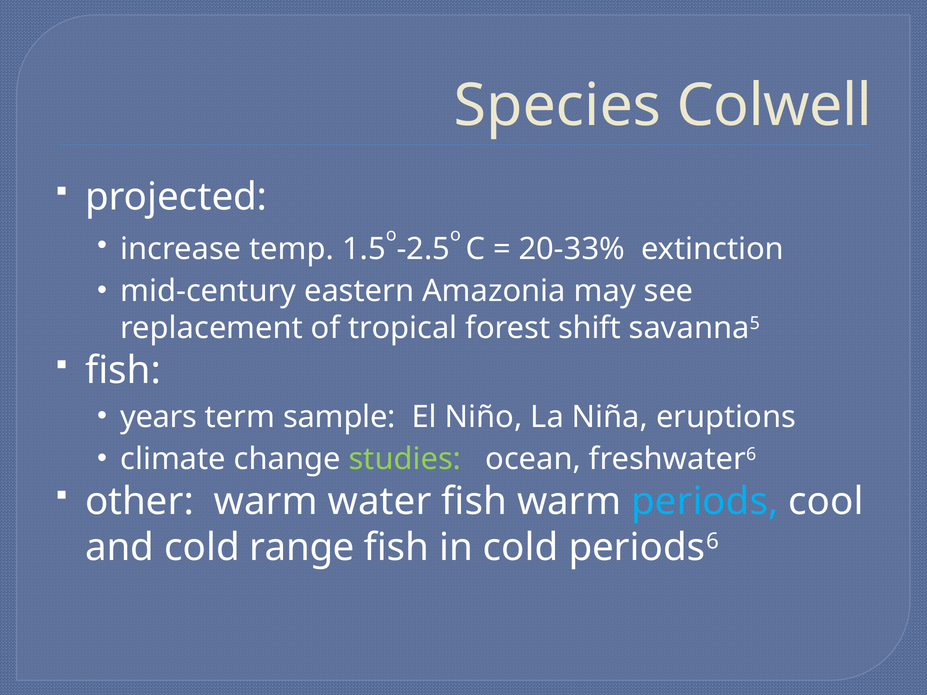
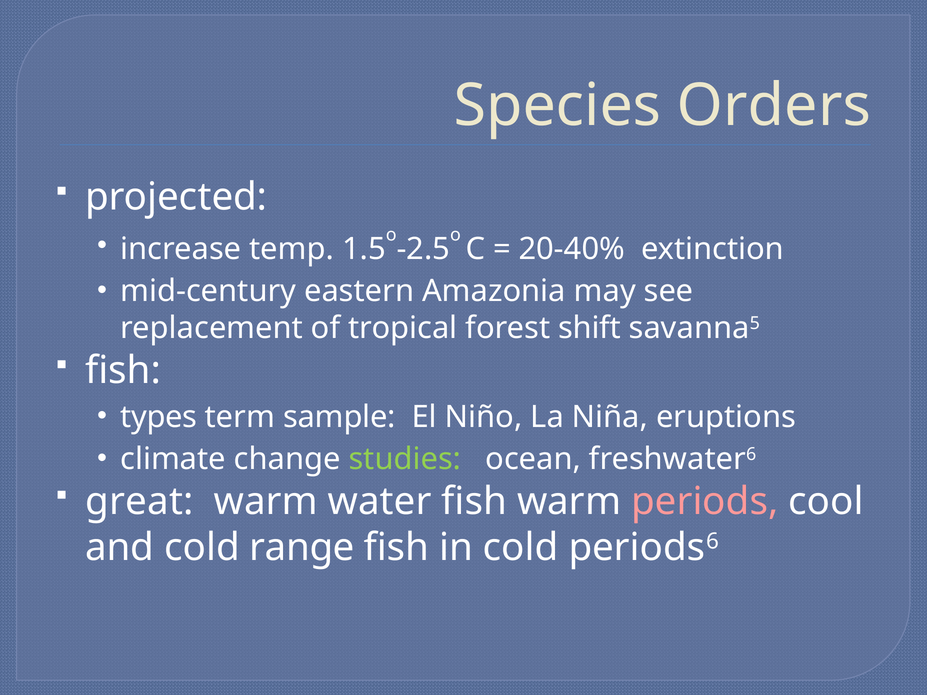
Colwell: Colwell -> Orders (774, 106)
20-33%: 20-33% -> 20-40% (572, 249)
years: years -> types (159, 417)
other: other -> great (139, 501)
periods colour: light blue -> pink (705, 501)
